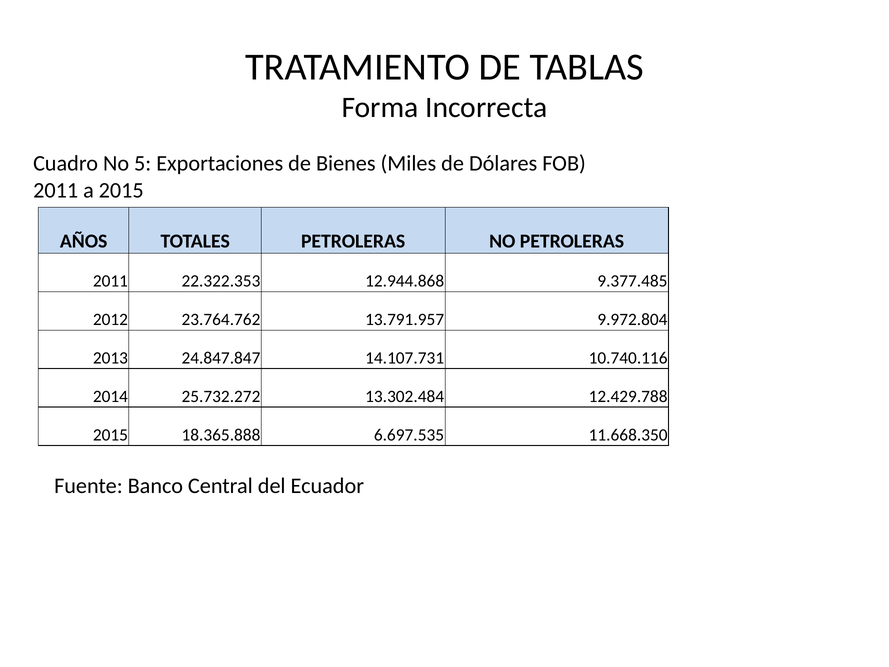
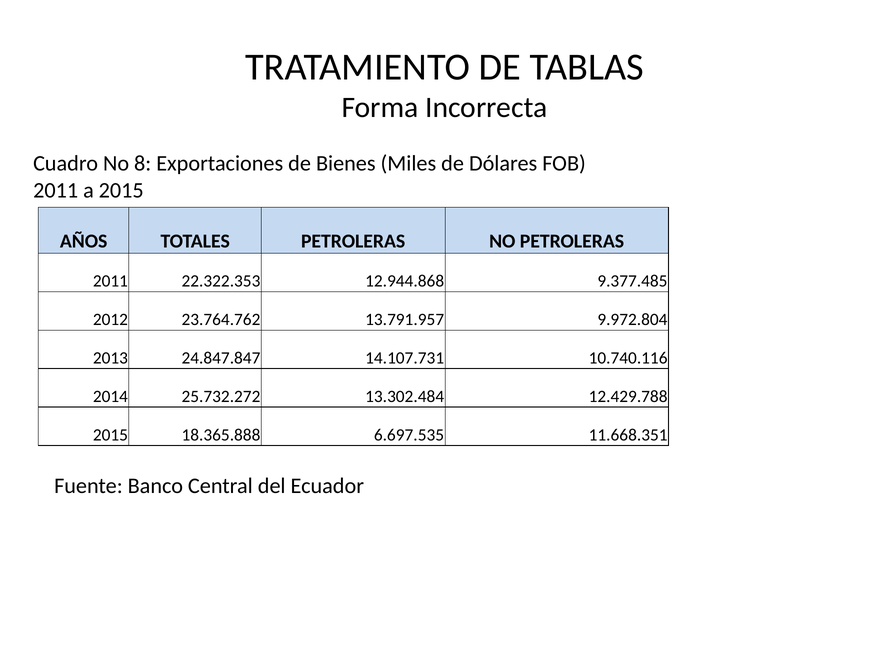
5: 5 -> 8 (143, 164)
11.668.350: 11.668.350 -> 11.668.351 (628, 435)
